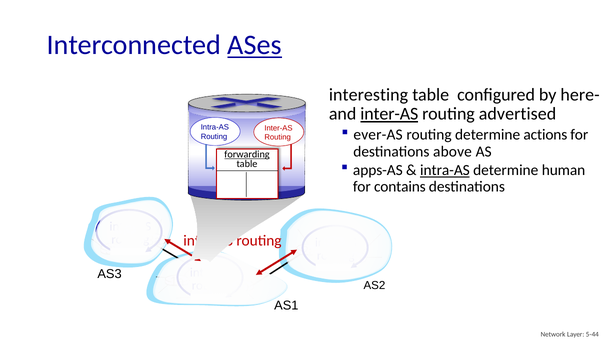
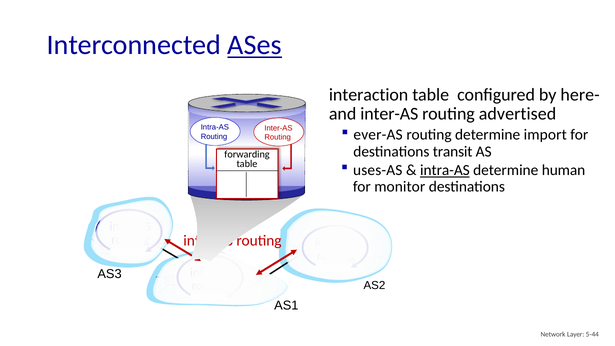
interesting: interesting -> interaction (369, 95)
inter-AS underline: present -> none (389, 114)
actions: actions -> import (545, 135)
above: above -> transit (453, 151)
forwarding underline: present -> none (247, 154)
apps-AS: apps-AS -> uses-AS (378, 170)
contains: contains -> monitor (400, 187)
